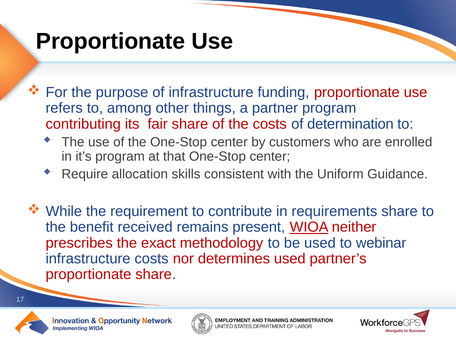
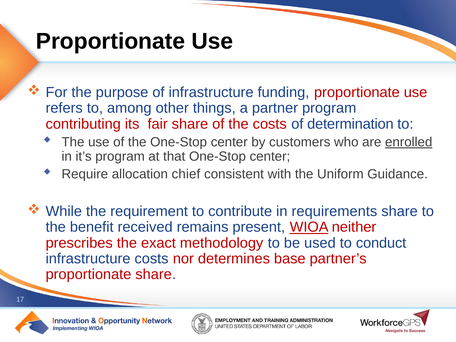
enrolled underline: none -> present (409, 142)
skills: skills -> chief (186, 174)
webinar: webinar -> conduct (381, 243)
determines used: used -> base (290, 259)
